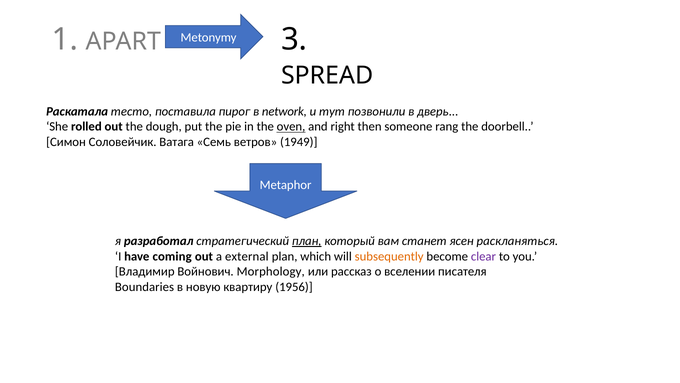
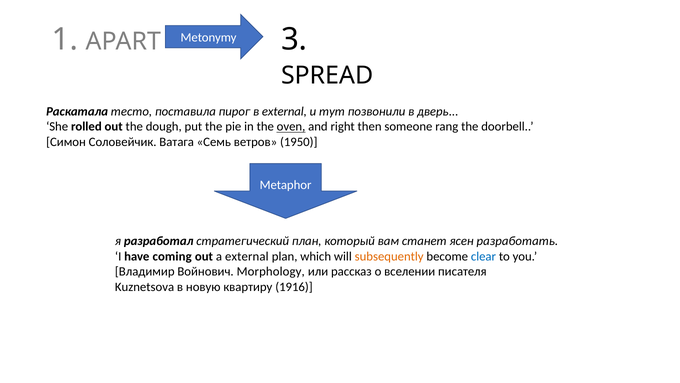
в network: network -> external (284, 111)
1949: 1949 -> 1950 (299, 142)
план underline: present -> none (307, 241)
раскланяться: раскланяться -> разработать (517, 241)
clear colour: purple -> blue (483, 256)
Boundaries: Boundaries -> Kuznetsova (145, 287)
1956: 1956 -> 1916 (294, 287)
